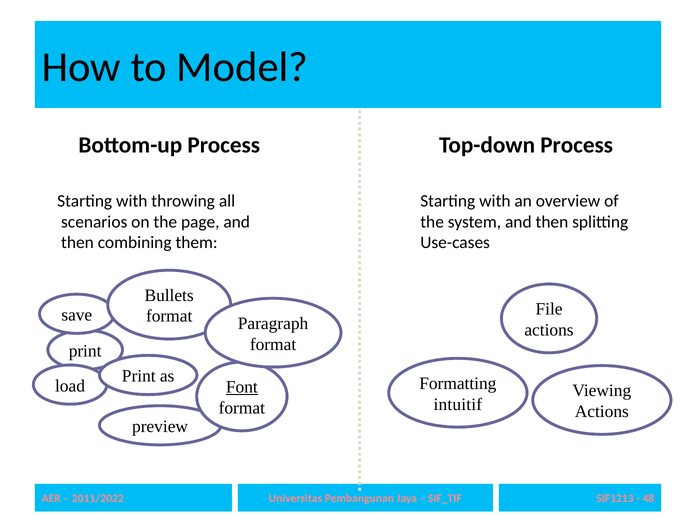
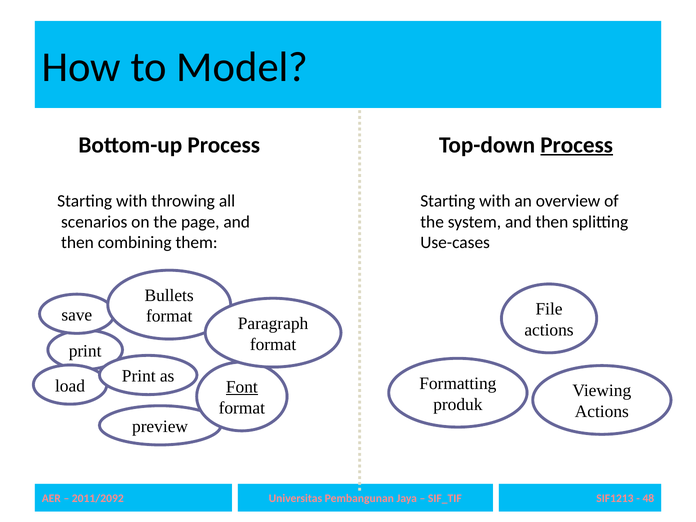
Process underline: none -> present (577, 145)
intuitif: intuitif -> produk (458, 404)
2011/2022: 2011/2022 -> 2011/2092 (98, 499)
